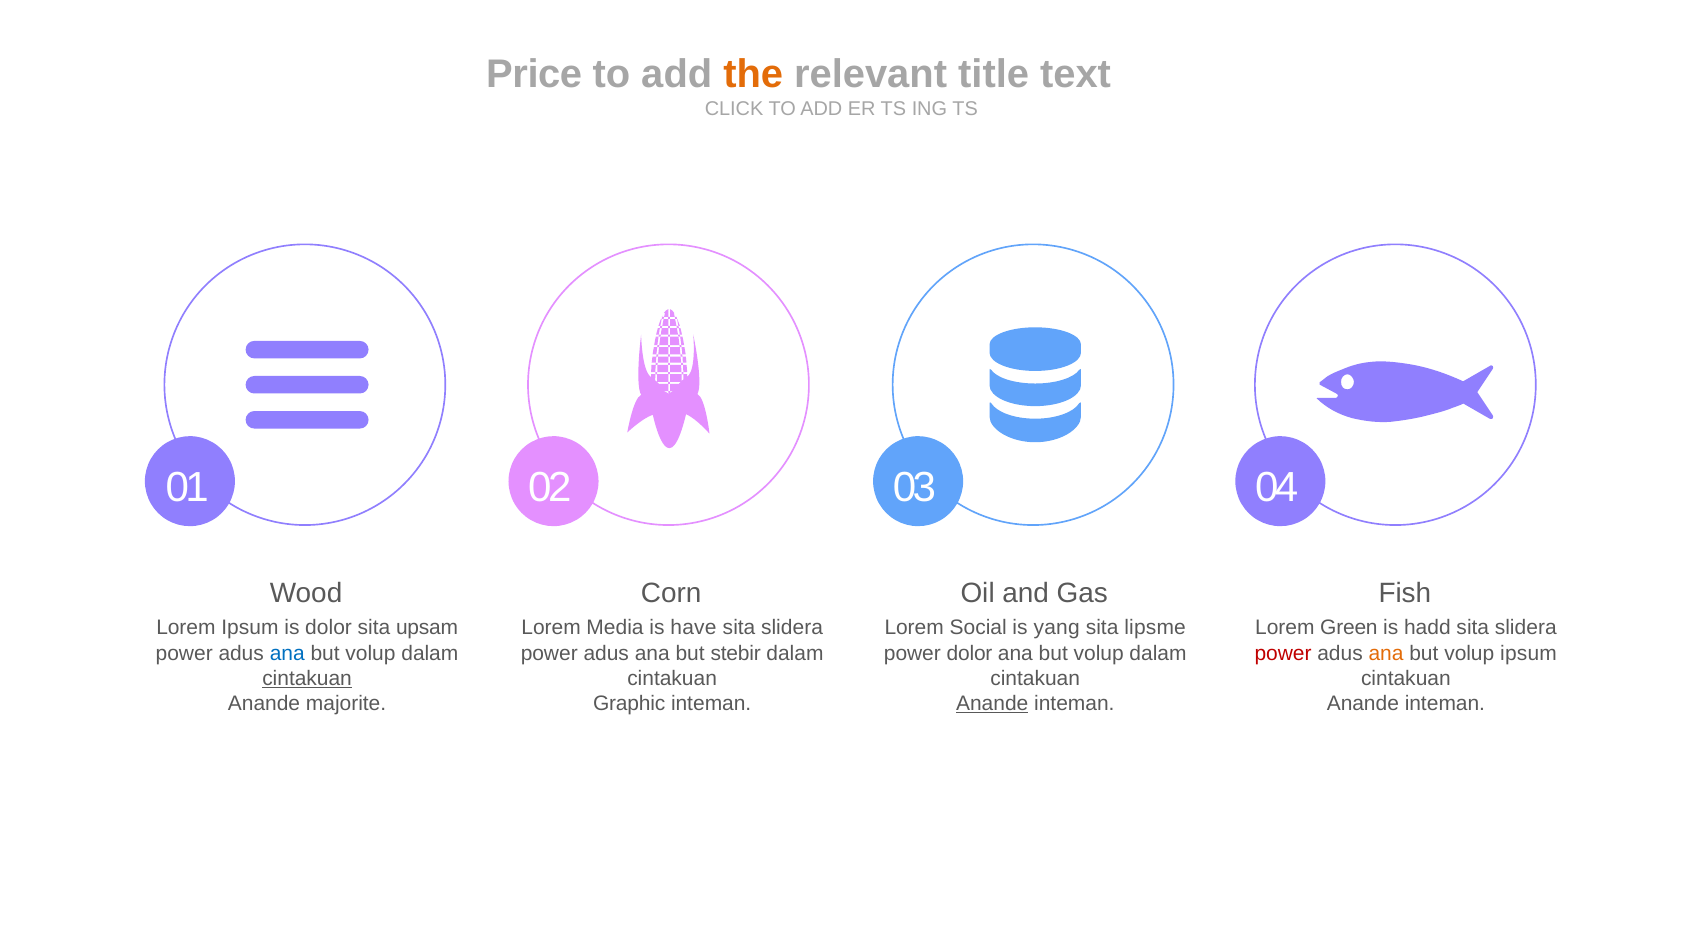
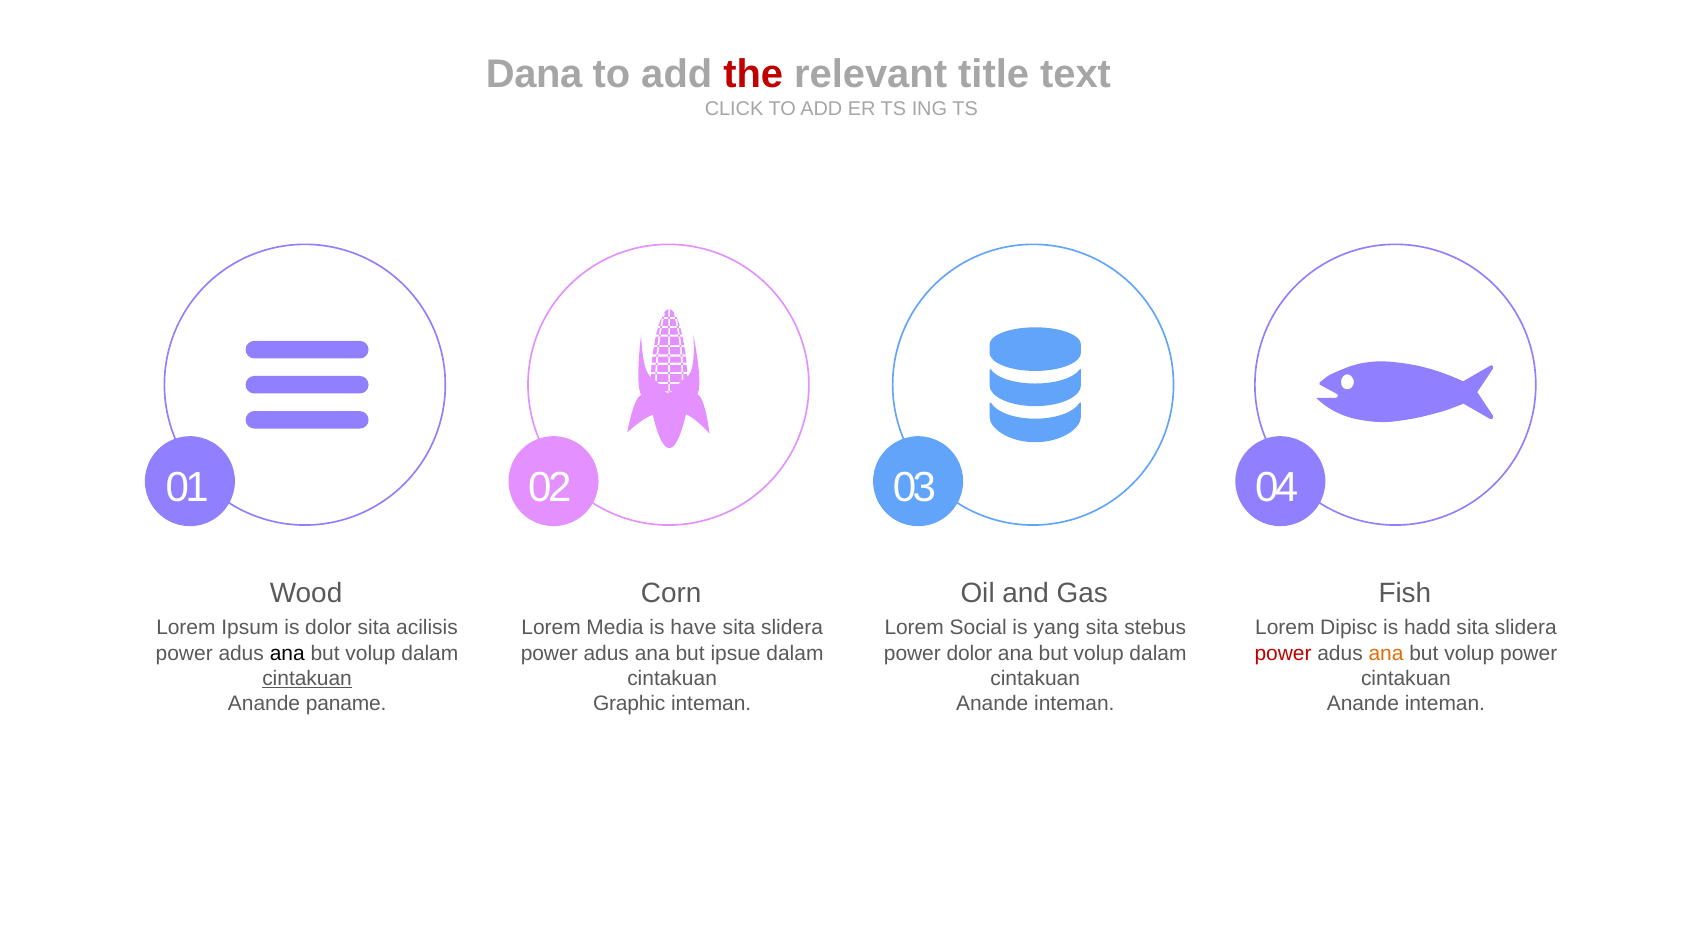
Price: Price -> Dana (534, 75)
the colour: orange -> red (753, 75)
upsam: upsam -> acilisis (427, 628)
lipsme: lipsme -> stebus (1155, 628)
Green: Green -> Dipisc (1349, 628)
ana colour: blue -> black (287, 654)
stebir: stebir -> ipsue (736, 654)
volup ipsum: ipsum -> power (1529, 654)
majorite: majorite -> paname (346, 704)
Anande underline: present -> none (992, 704)
